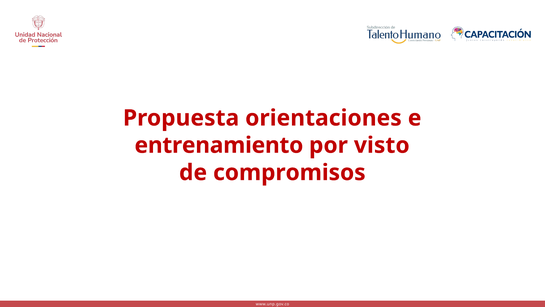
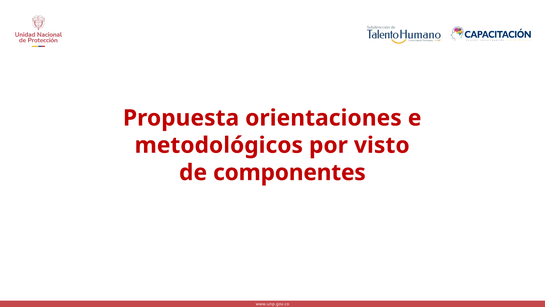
entrenamiento: entrenamiento -> metodológicos (219, 145)
compromisos: compromisos -> componentes (289, 172)
